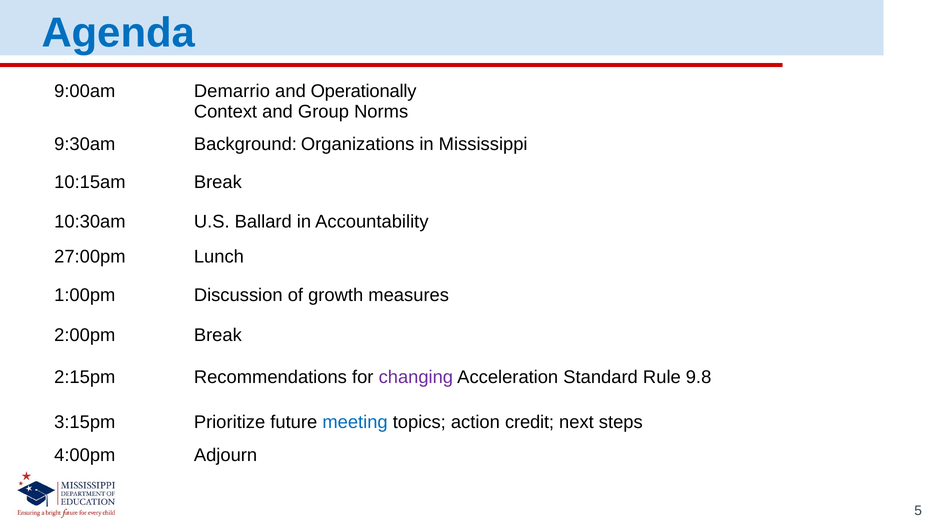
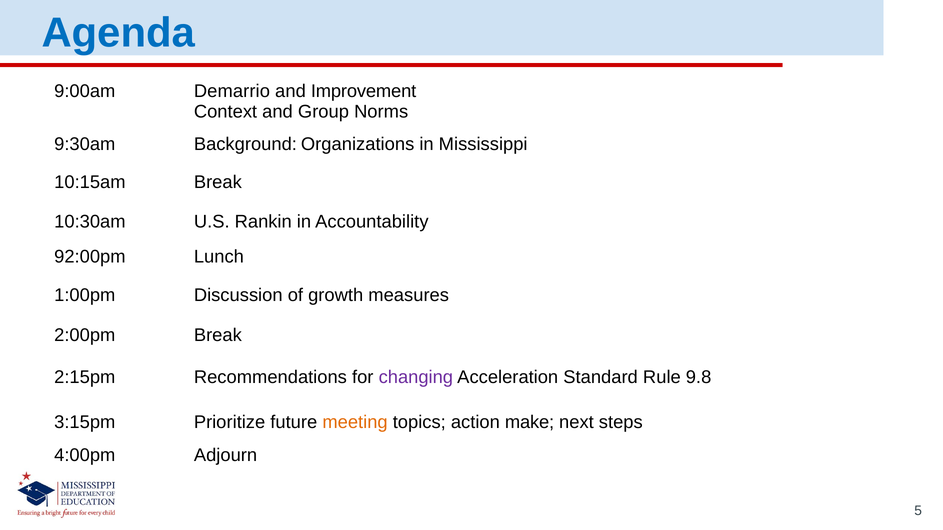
Operationally: Operationally -> Improvement (364, 91)
Ballard: Ballard -> Rankin (263, 222)
27:00pm: 27:00pm -> 92:00pm (90, 257)
meeting colour: blue -> orange (355, 422)
credit: credit -> make (530, 422)
